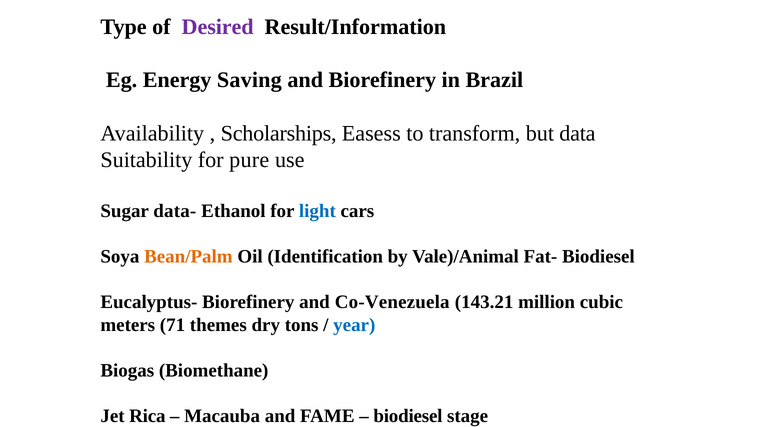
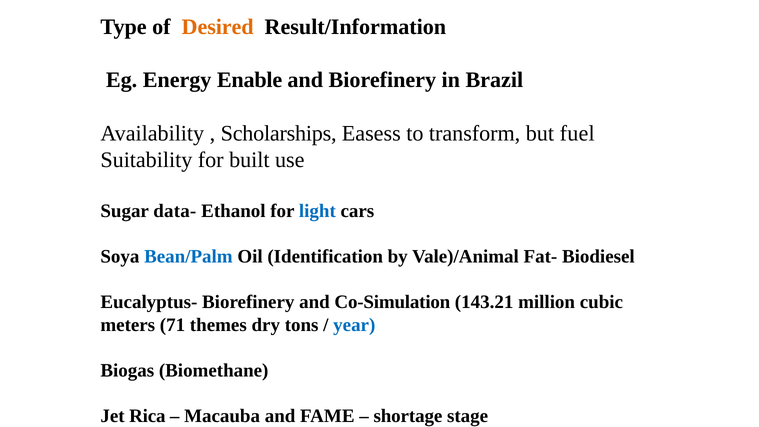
Desired colour: purple -> orange (218, 27)
Saving: Saving -> Enable (250, 80)
data: data -> fuel (577, 133)
pure: pure -> built (249, 160)
Bean/Palm colour: orange -> blue (188, 256)
Co-Venezuela: Co-Venezuela -> Co-Simulation (392, 302)
biodiesel: biodiesel -> shortage (408, 416)
